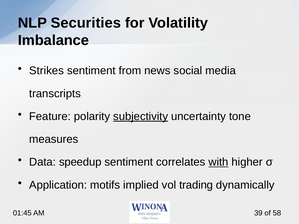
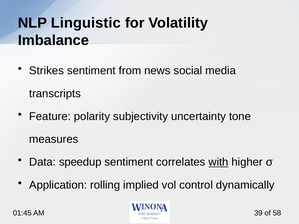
Securities: Securities -> Linguistic (86, 23)
subjectivity underline: present -> none (141, 116)
motifs: motifs -> rolling (105, 185)
trading: trading -> control (196, 185)
